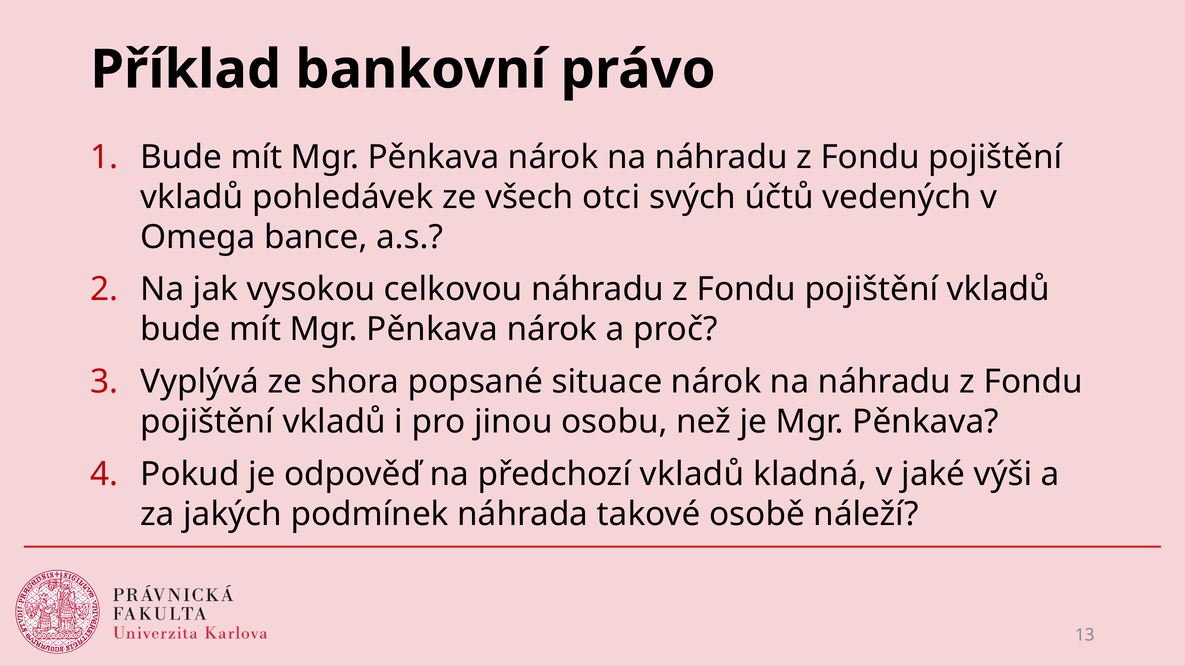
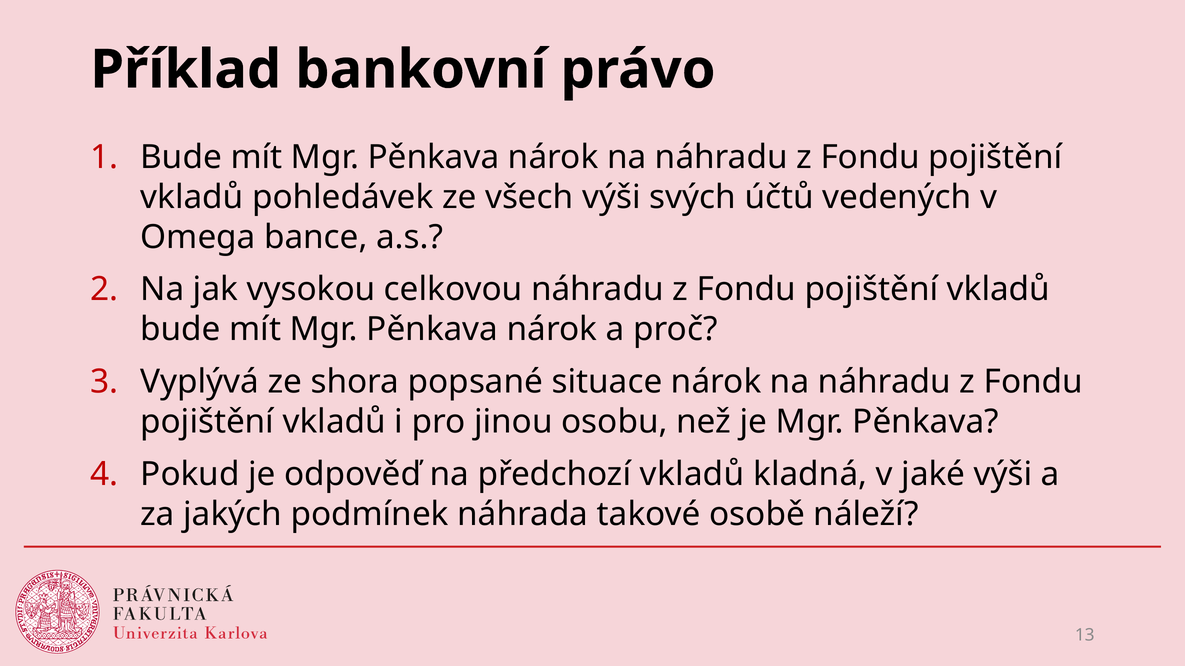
všech otci: otci -> výši (611, 197)
